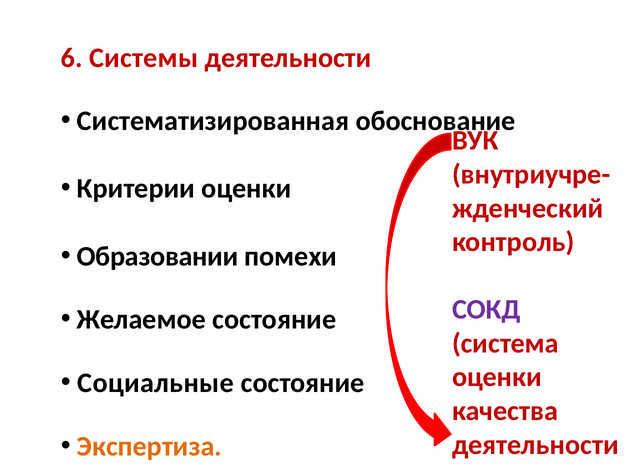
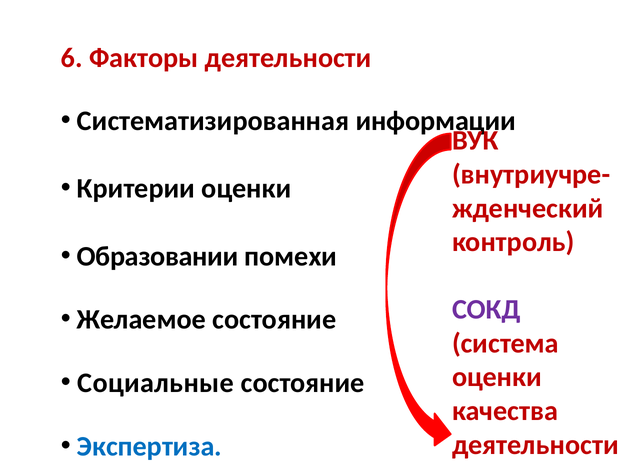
Системы: Системы -> Факторы (144, 58)
обоснование: обоснование -> информации (436, 121)
Экспертиза colour: orange -> blue (149, 447)
